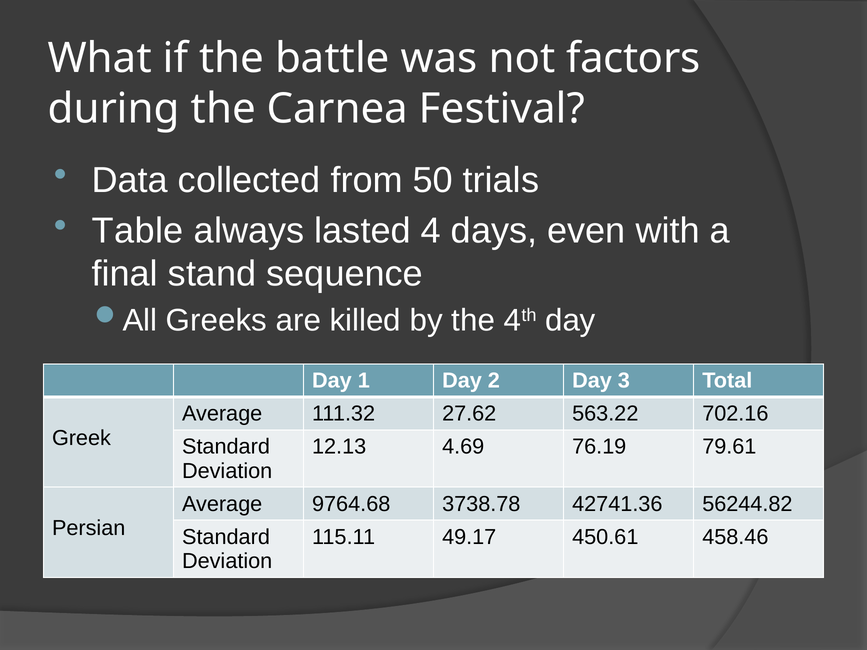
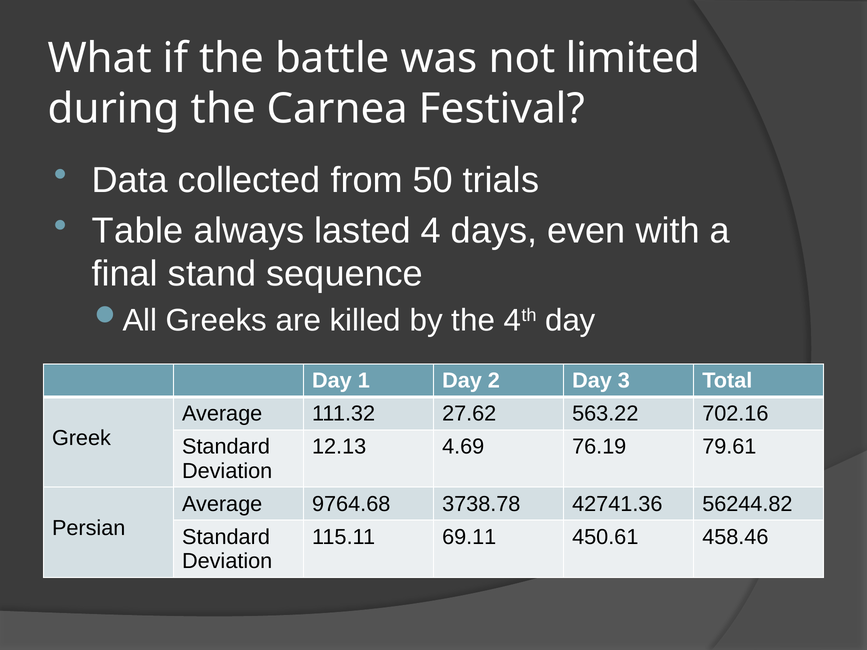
factors: factors -> limited (633, 59)
49.17: 49.17 -> 69.11 (469, 537)
